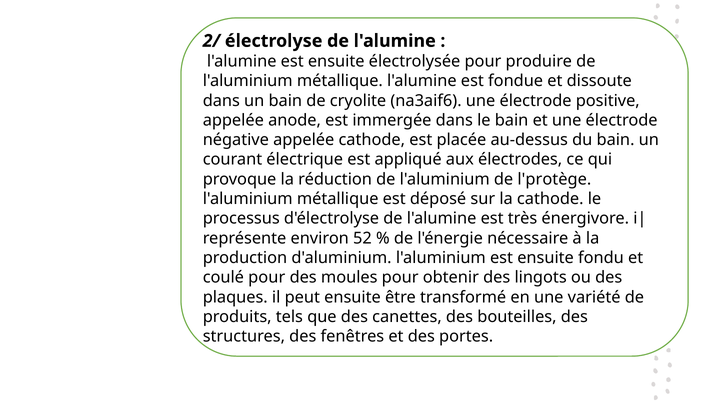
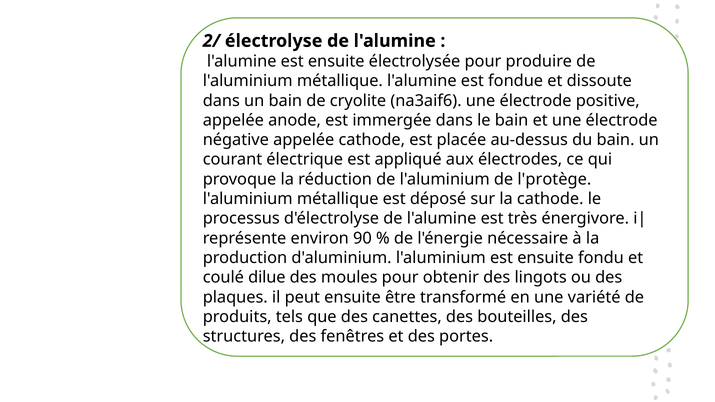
52: 52 -> 90 (362, 238)
coulé pour: pour -> dilue (267, 278)
